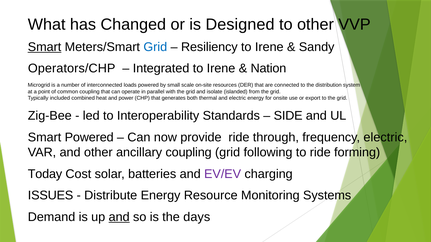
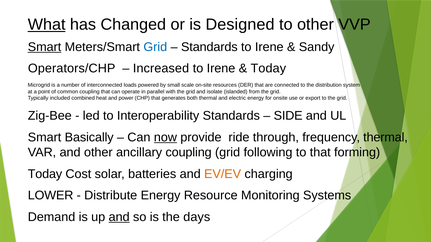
What underline: none -> present (47, 25)
Resiliency: Resiliency -> Standards (209, 47)
Integrated: Integrated -> Increased (161, 69)
Nation: Nation -> Today (268, 69)
Smart Powered: Powered -> Basically (89, 138)
now underline: none -> present (165, 138)
frequency electric: electric -> thermal (385, 138)
to ride: ride -> that (320, 153)
EV/EV colour: purple -> orange (223, 174)
ISSUES: ISSUES -> LOWER (51, 196)
